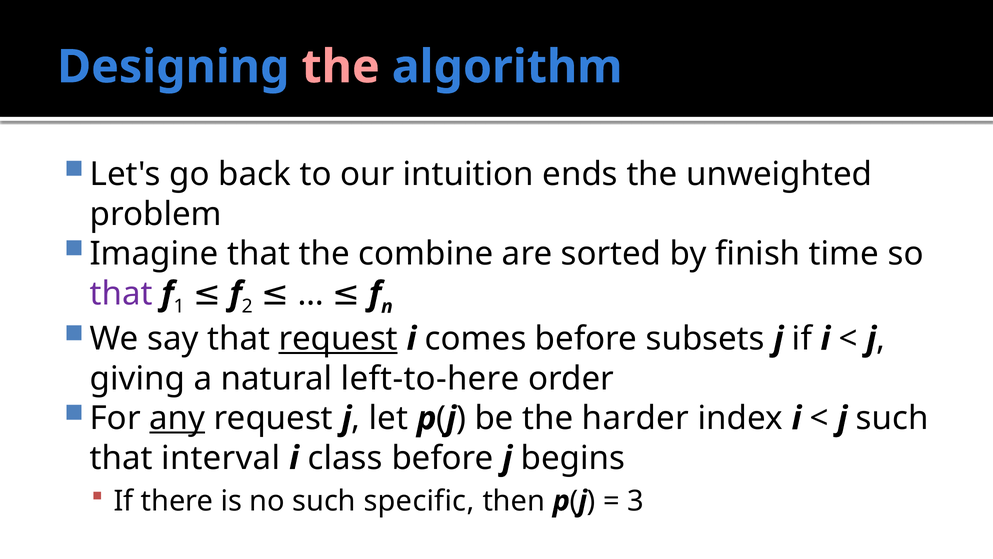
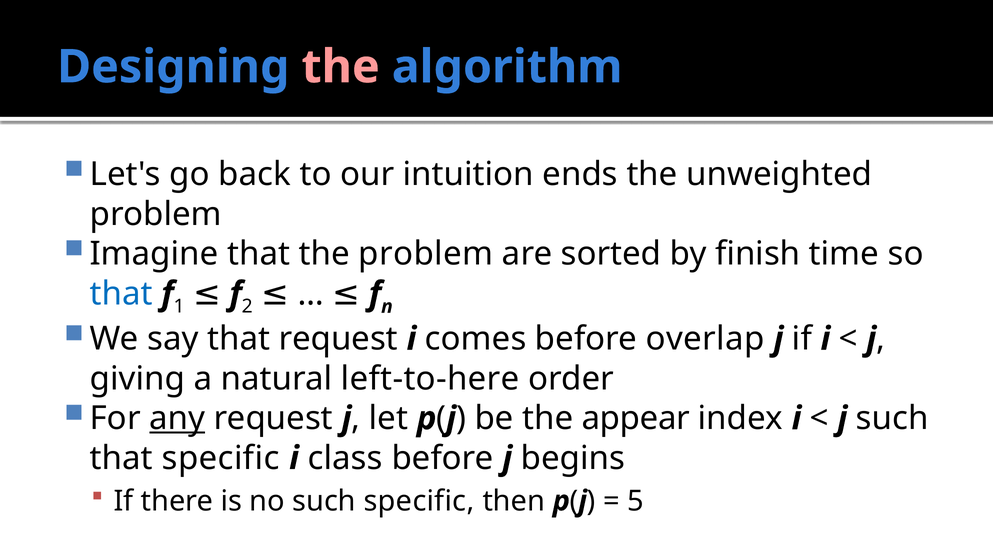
the combine: combine -> problem (426, 254)
that colour: purple -> blue (121, 293)
request underline: present -> none (338, 339)
subsets: subsets -> overlap (705, 339)
harder: harder -> appear (636, 418)
that interval: interval -> specific (221, 458)
3: 3 -> 5 (635, 501)
